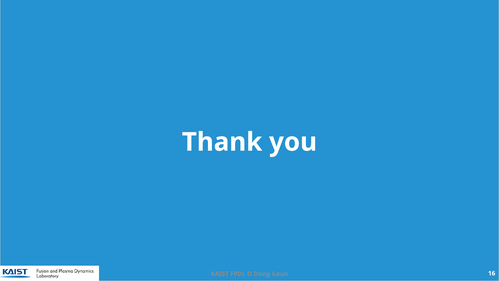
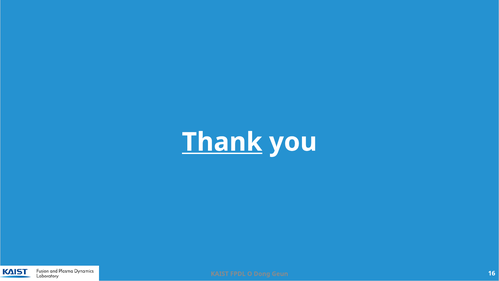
Thank underline: none -> present (222, 142)
